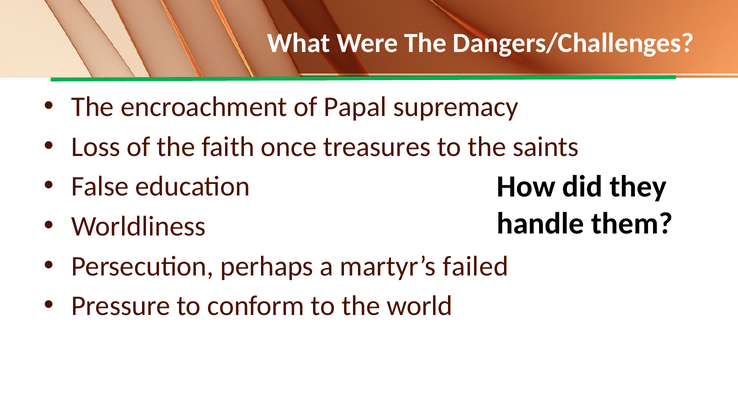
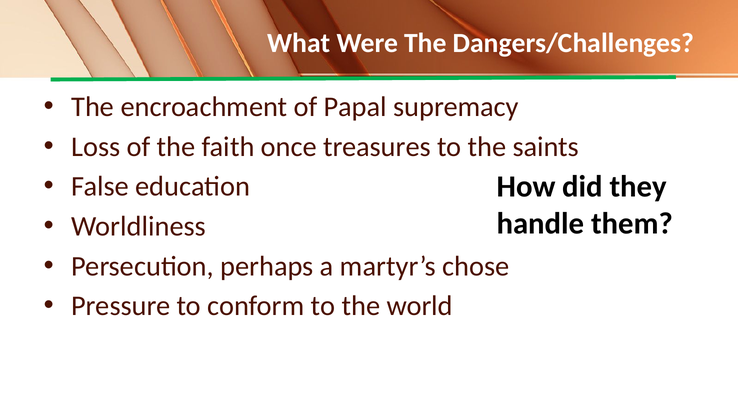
failed: failed -> chose (476, 266)
